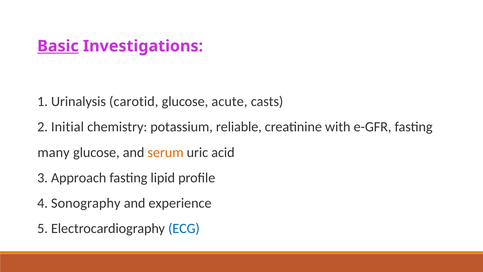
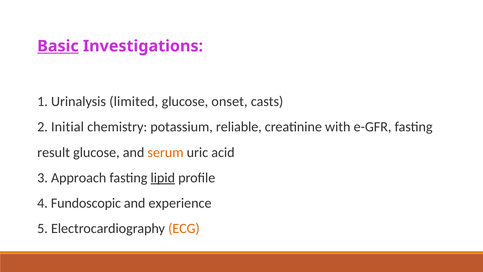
carotid: carotid -> limited (134, 101)
acute: acute -> onset (229, 101)
many: many -> result (54, 152)
lipid underline: none -> present (163, 178)
Sonography: Sonography -> Fundoscopic (86, 203)
ECG colour: blue -> orange (184, 228)
